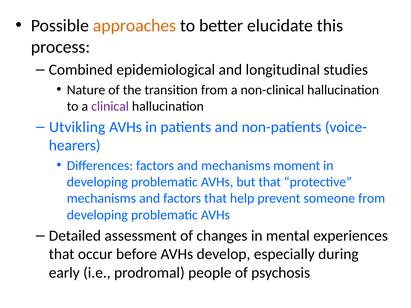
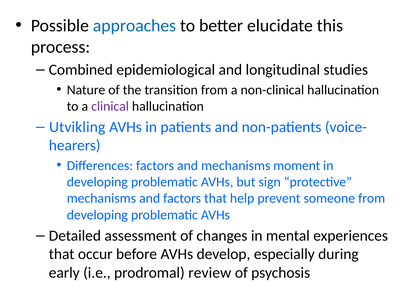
approaches colour: orange -> blue (134, 26)
but that: that -> sign (270, 182)
people: people -> review (210, 273)
